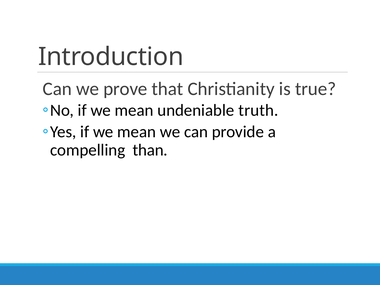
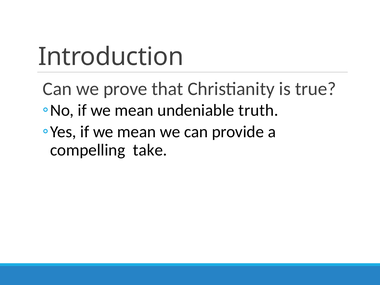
than: than -> take (150, 150)
